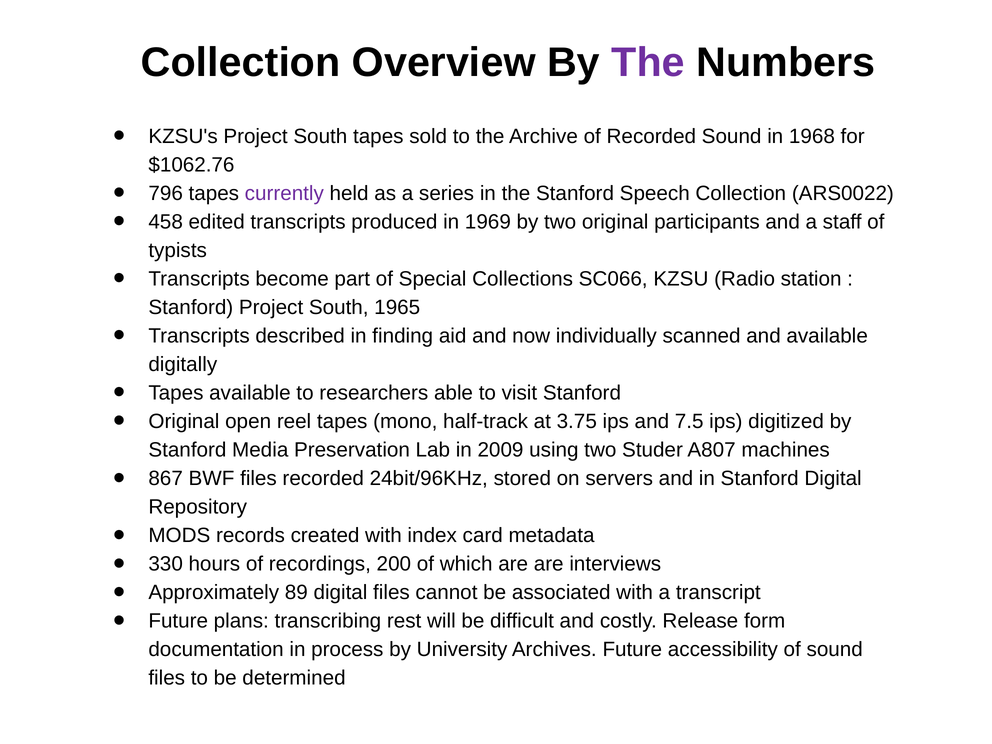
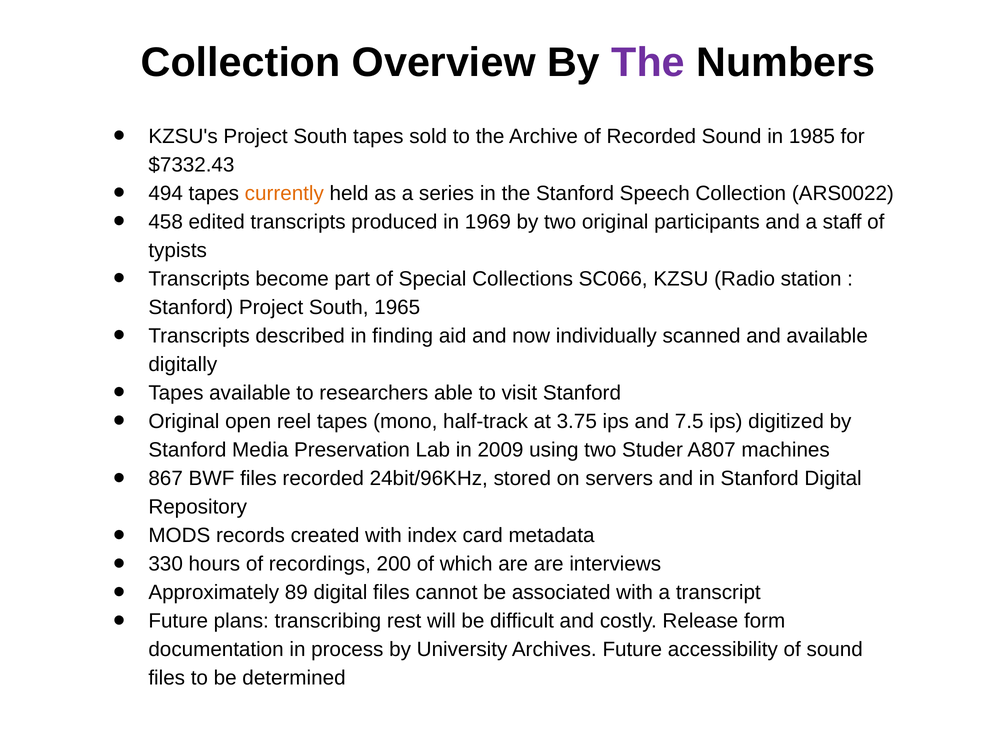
1968: 1968 -> 1985 (812, 136)
$1062.76: $1062.76 -> $7332.43 (191, 165)
796: 796 -> 494 (166, 193)
currently colour: purple -> orange (284, 193)
